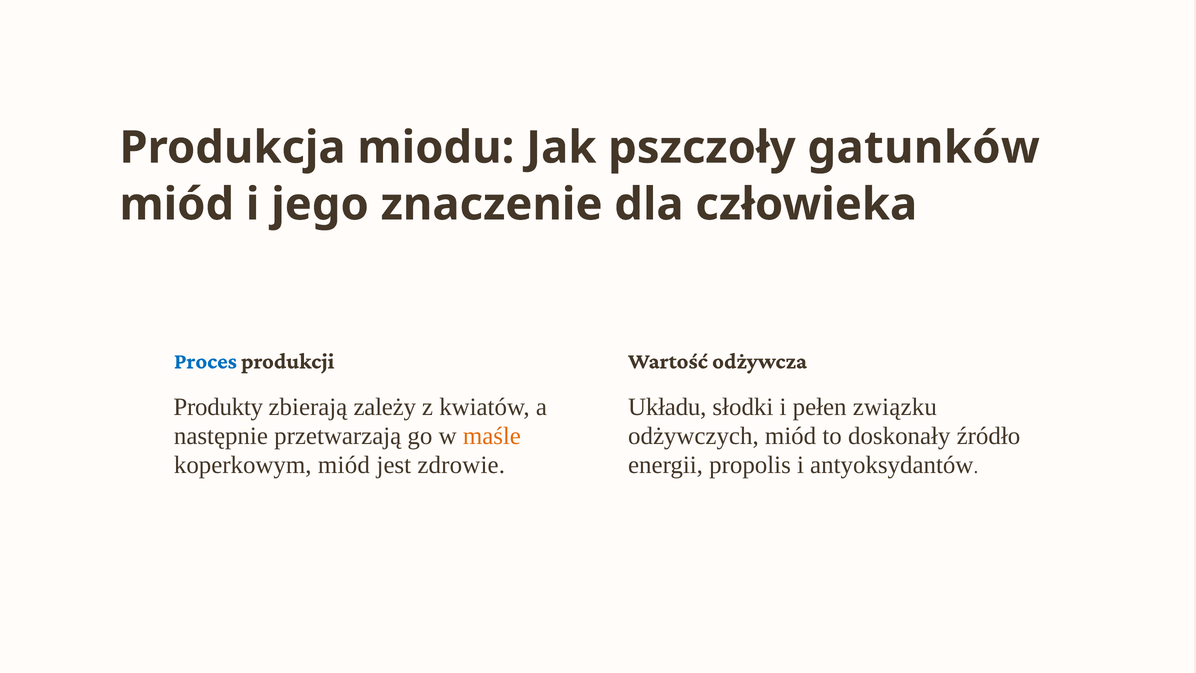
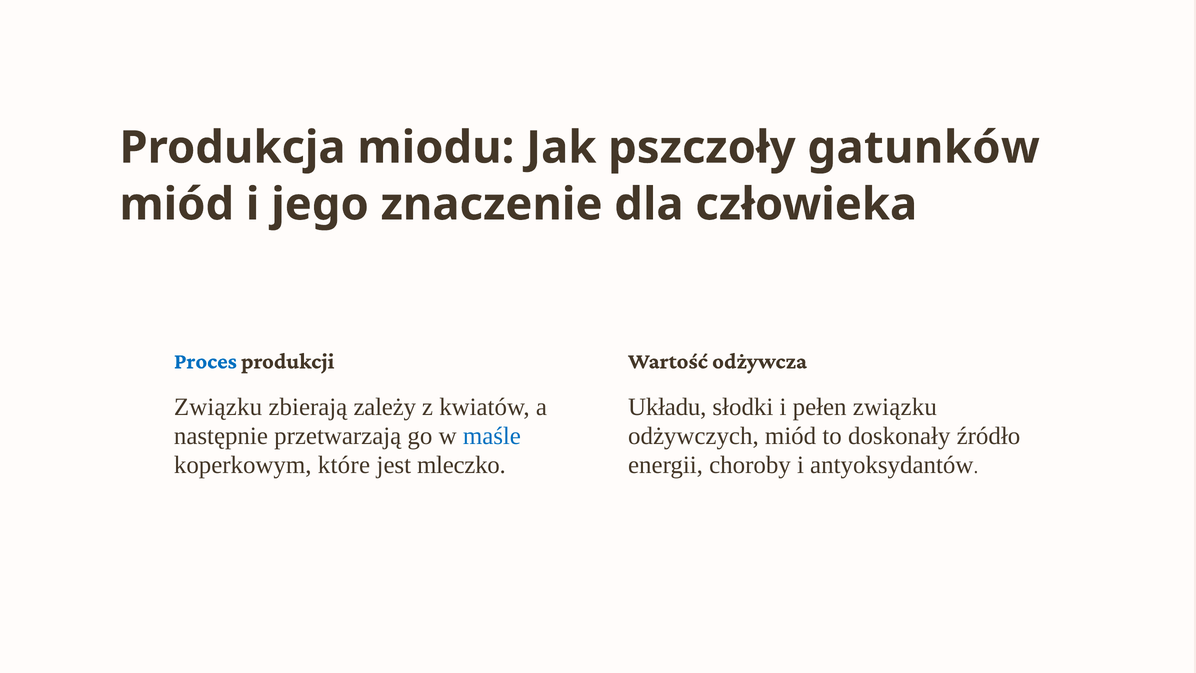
Produkty: Produkty -> Związku (218, 407)
maśle colour: orange -> blue (492, 436)
koperkowym miód: miód -> które (344, 465)
zdrowie: zdrowie -> mleczko (461, 465)
propolis: propolis -> choroby (750, 465)
